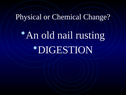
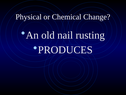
DIGESTION: DIGESTION -> PRODUCES (65, 50)
